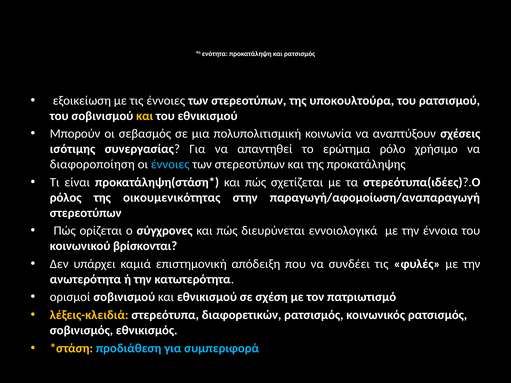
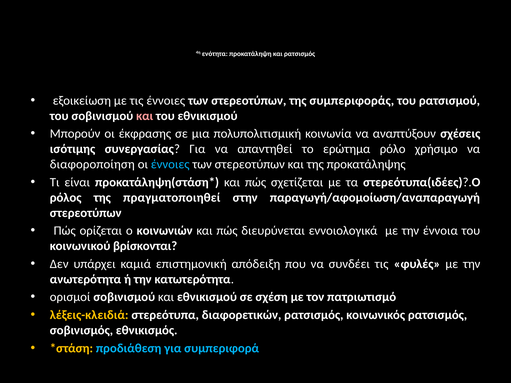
υποκουλτούρα: υποκουλτούρα -> συμπεριφοράς (352, 101)
και colour: yellow -> pink (145, 116)
σεβασμός: σεβασμός -> έκφρασης (145, 134)
οικουμενικότητας: οικουμενικότητας -> πραγματοποιηθεί (172, 198)
σύγχρονες: σύγχρονες -> κοινωνιών (165, 231)
